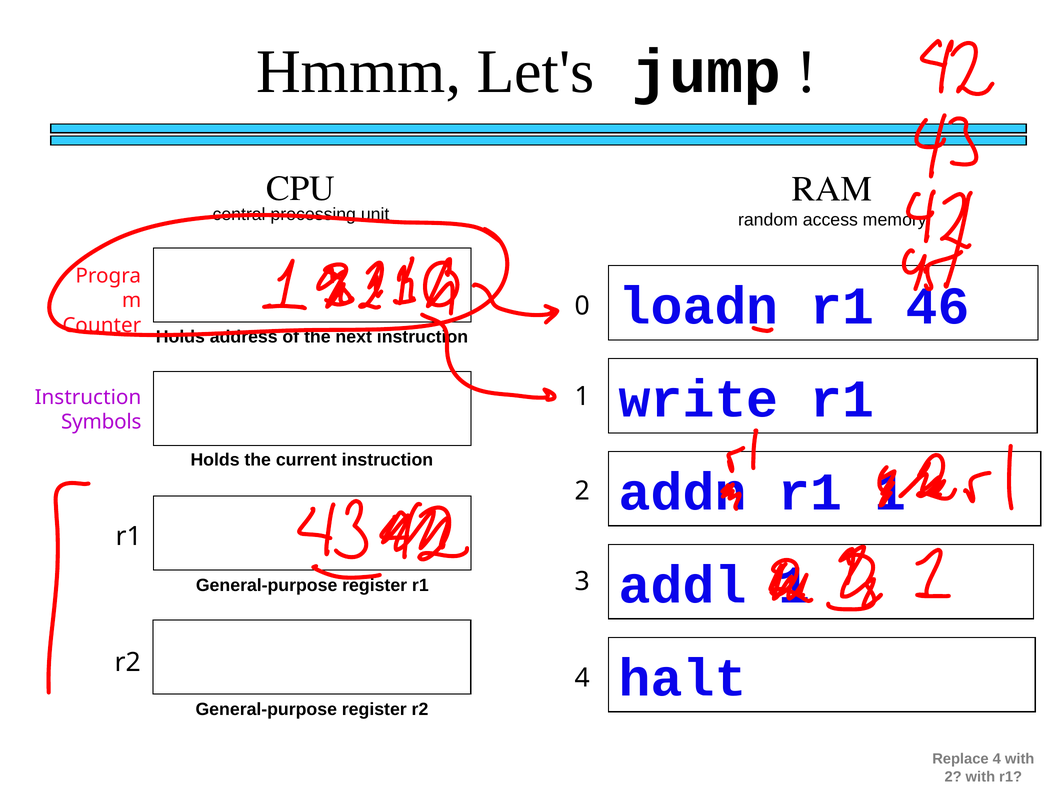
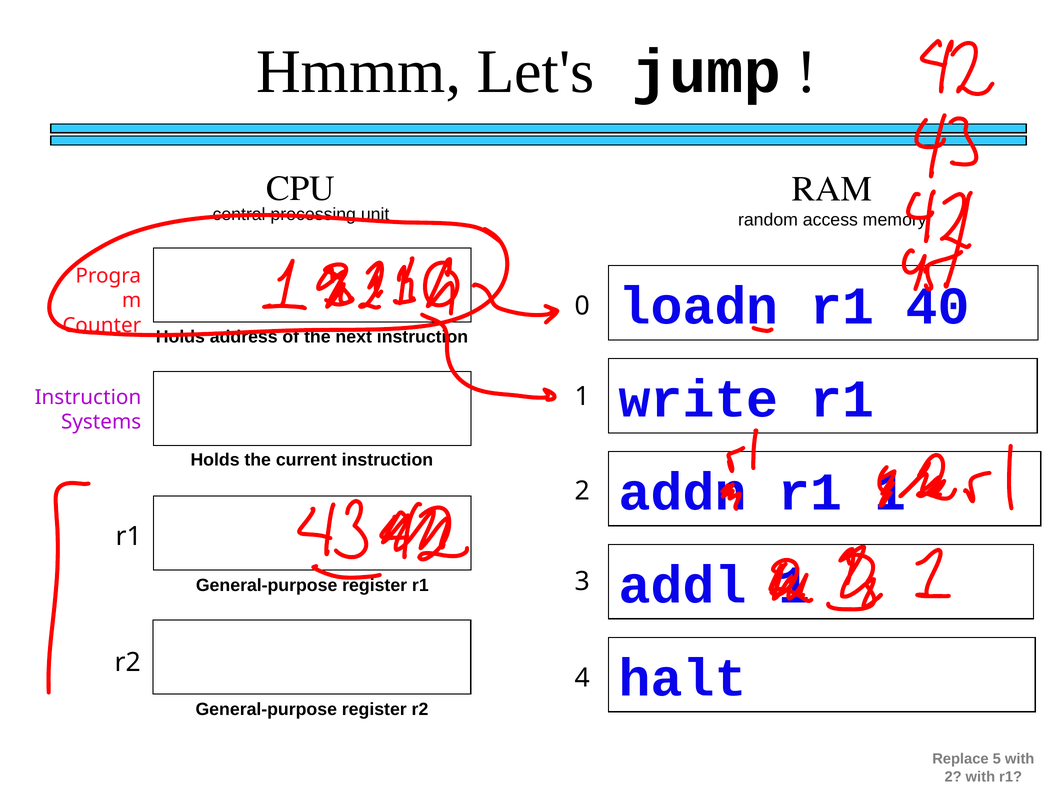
46: 46 -> 40 (938, 307)
Symbols: Symbols -> Systems (101, 422)
Replace 4: 4 -> 5 (997, 759)
